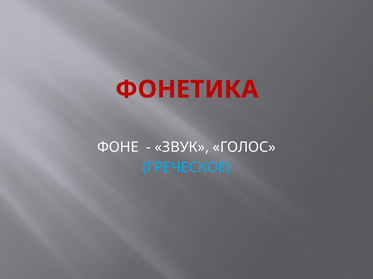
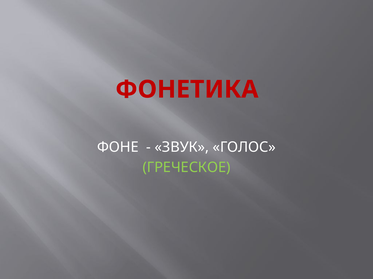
ГРЕЧЕСКОЕ colour: light blue -> light green (186, 168)
